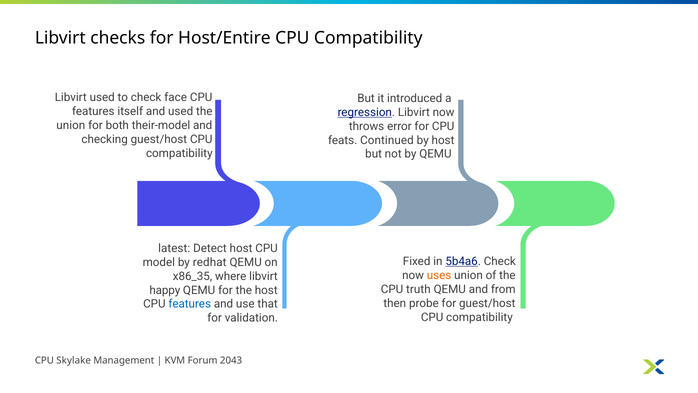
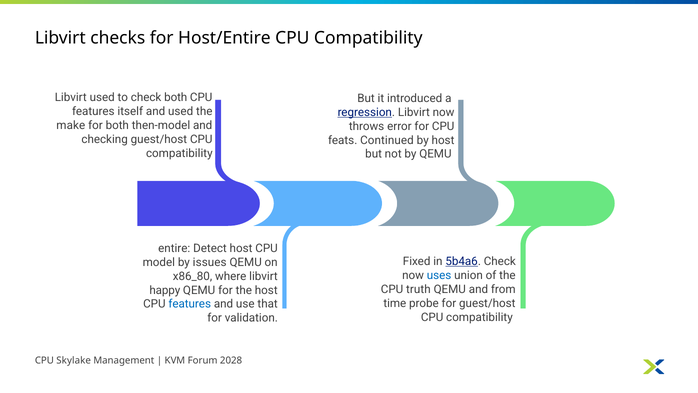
check face: face -> both (176, 97)
union: union -> make (71, 125)
their-model: their-model -> then-model (161, 125)
latest: latest -> entire (174, 248)
redhat: redhat -> issues (210, 262)
uses colour: orange -> blue (439, 275)
x86_35: x86_35 -> x86_80 (192, 276)
then: then -> time (395, 303)
2043: 2043 -> 2028 (231, 360)
